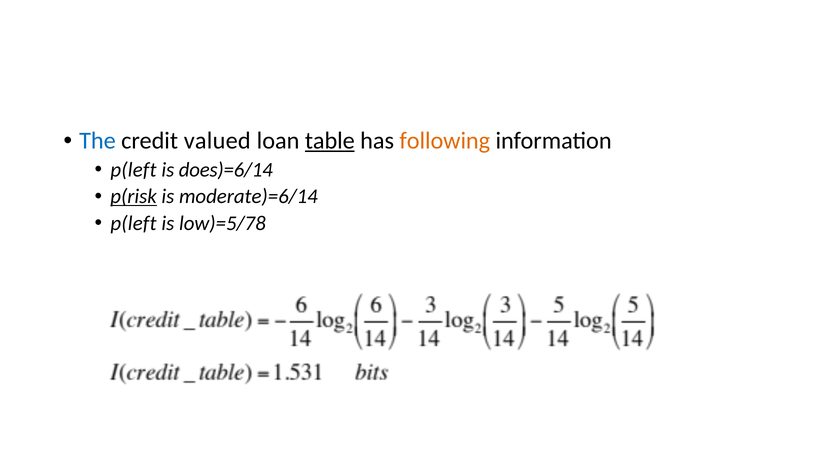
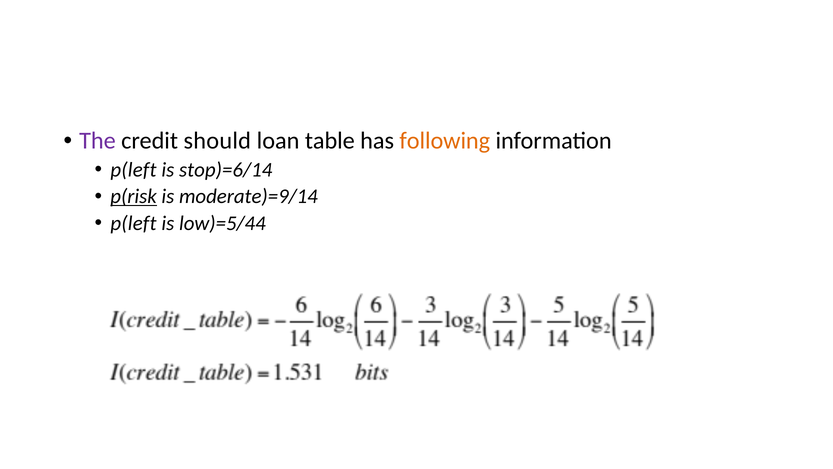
The colour: blue -> purple (97, 141)
valued: valued -> should (217, 141)
table underline: present -> none (330, 141)
does)=6/14: does)=6/14 -> stop)=6/14 (226, 170)
moderate)=6/14: moderate)=6/14 -> moderate)=9/14 (248, 196)
low)=5/78: low)=5/78 -> low)=5/44 (222, 223)
